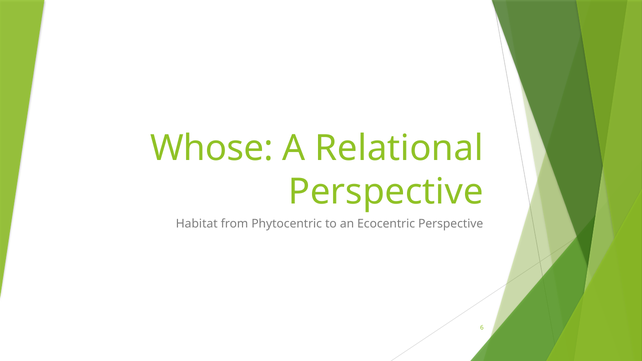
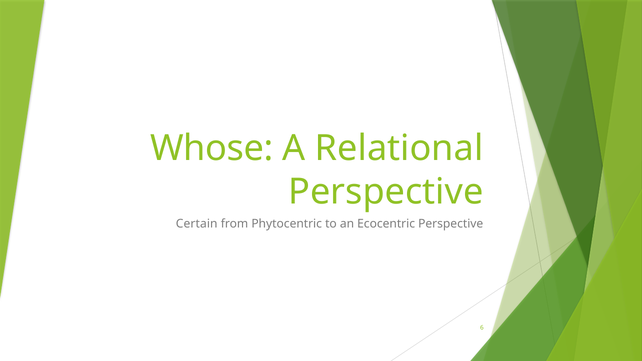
Habitat: Habitat -> Certain (197, 224)
